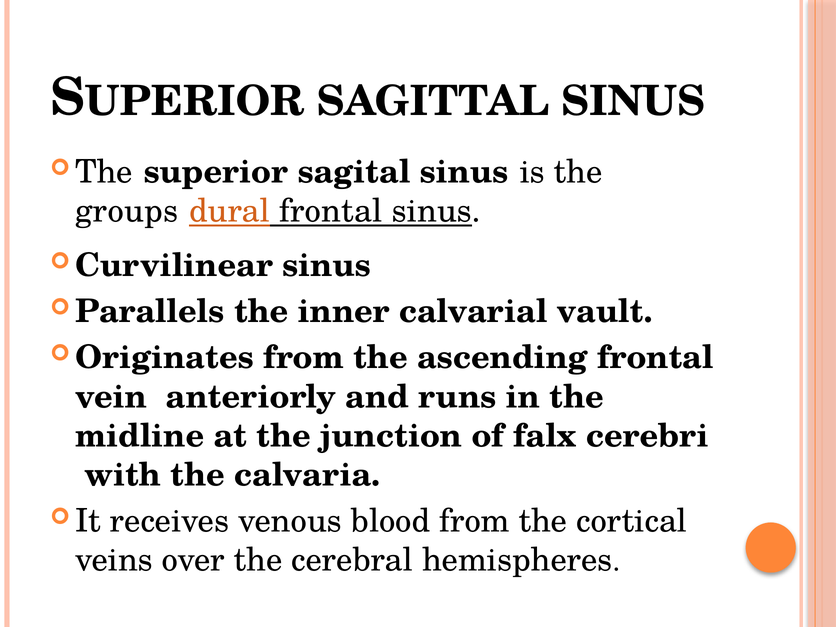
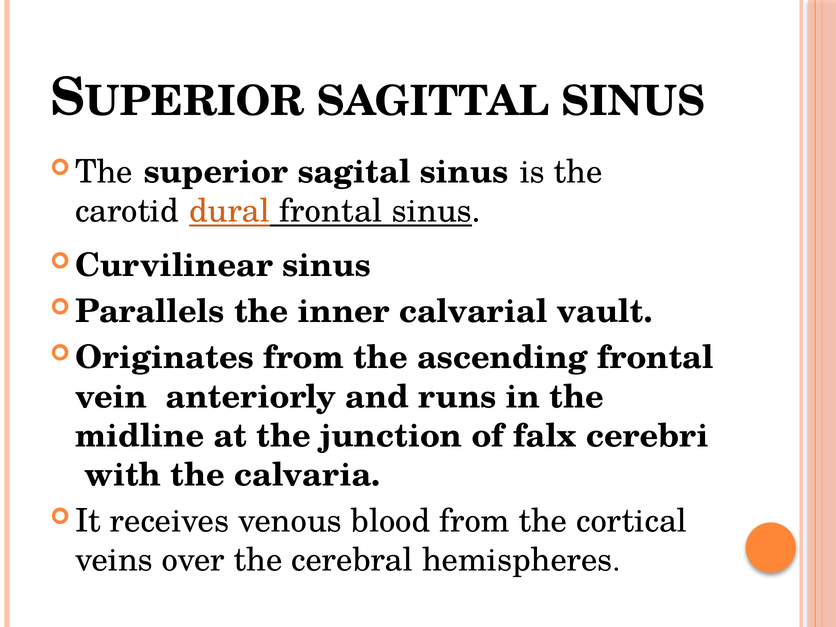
groups: groups -> carotid (127, 211)
